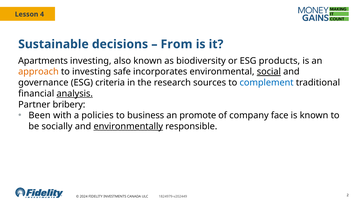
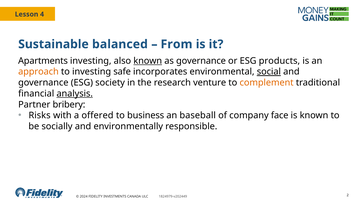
decisions: decisions -> balanced (120, 44)
known underline: none -> present (148, 61)
as biodiversity: biodiversity -> governance (201, 61)
criteria: criteria -> society (110, 83)
sources: sources -> venture (210, 83)
complement colour: blue -> orange (267, 83)
Been: Been -> Risks (40, 115)
policies: policies -> offered (97, 115)
promote: promote -> baseball (198, 115)
environmentally underline: present -> none (128, 126)
